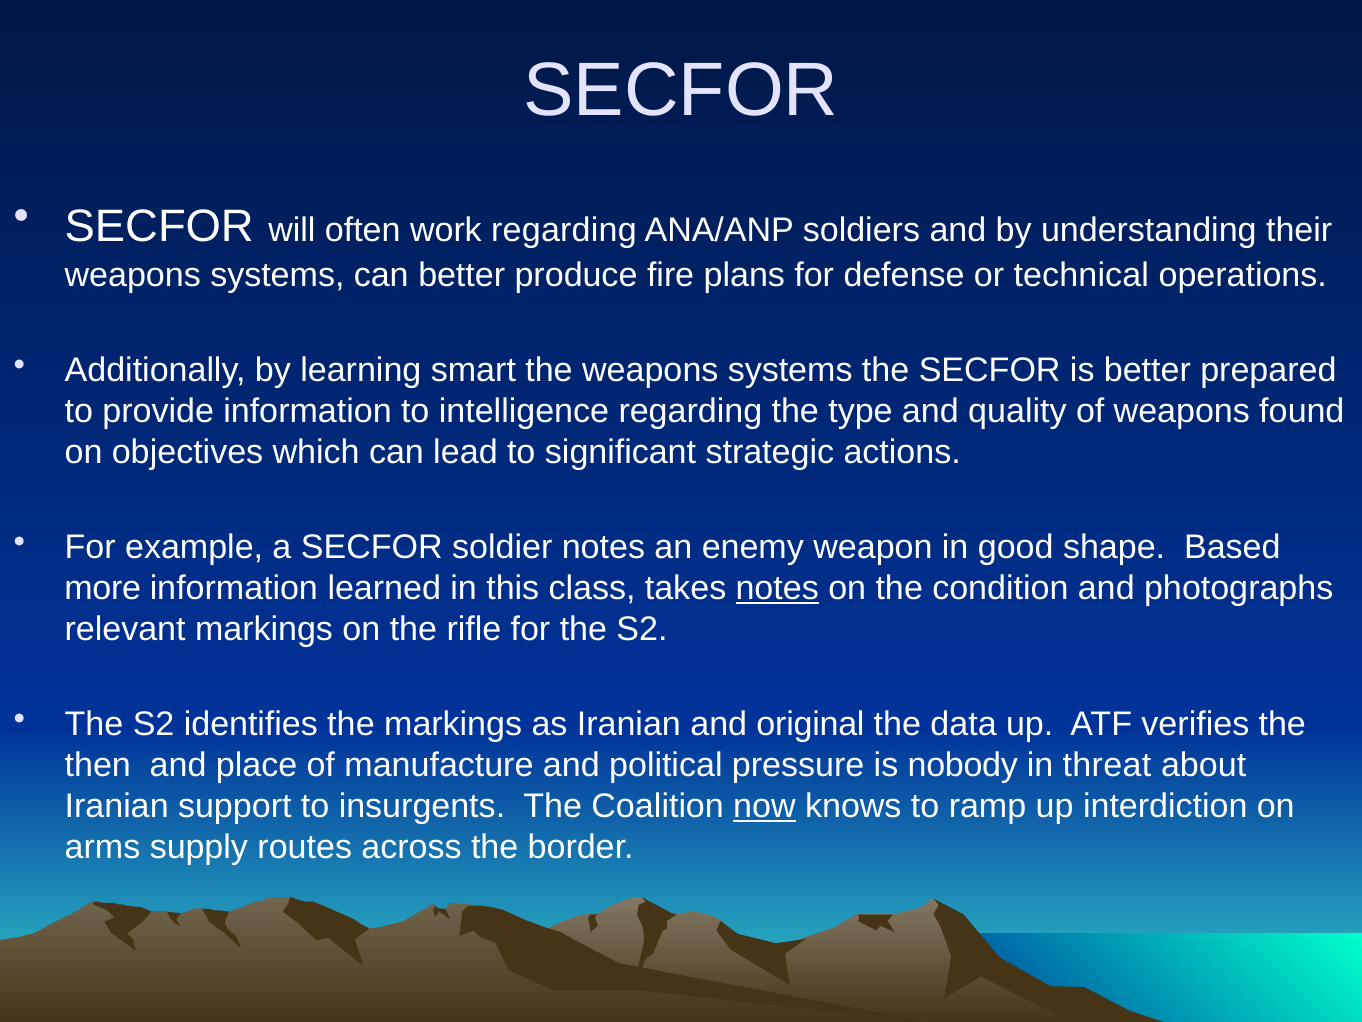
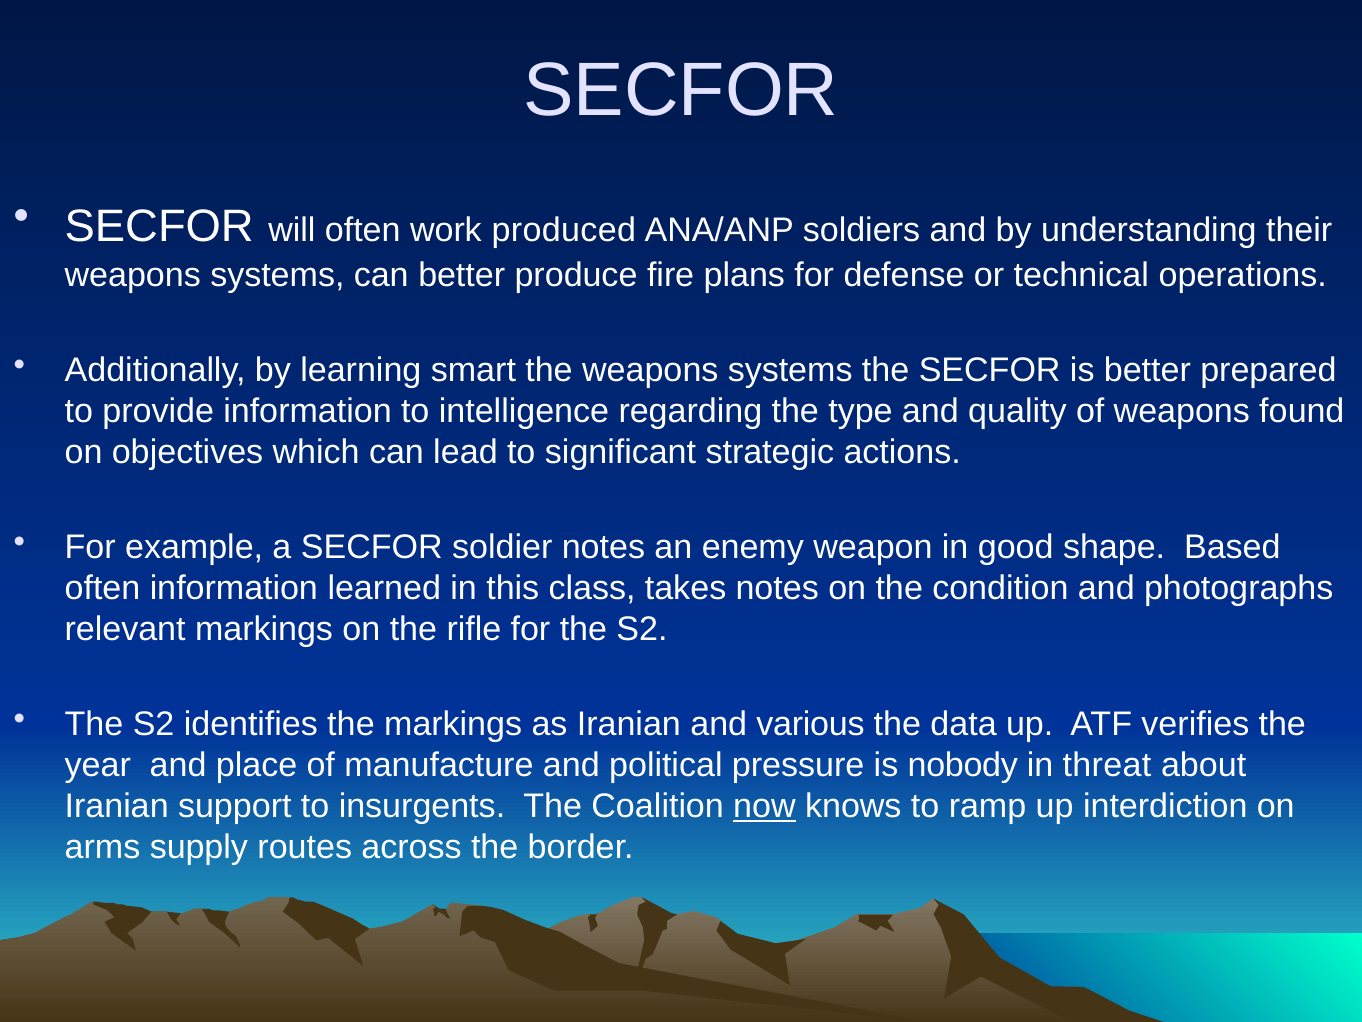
work regarding: regarding -> produced (564, 230)
more: more -> often (103, 588)
notes underline: present -> none (777, 588)
original: original -> various (811, 724)
then: then -> year (98, 765)
